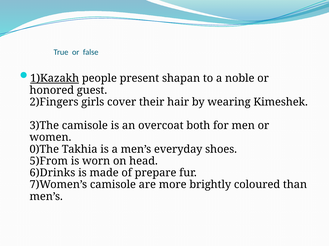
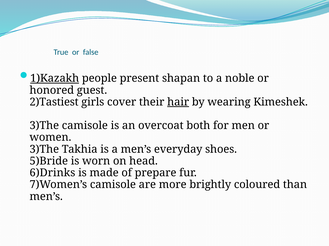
2)Fingers: 2)Fingers -> 2)Tastiest (54, 102)
hair underline: none -> present (178, 102)
0)The: 0)The -> 3)The (44, 150)
5)From: 5)From -> 5)Bride (49, 161)
